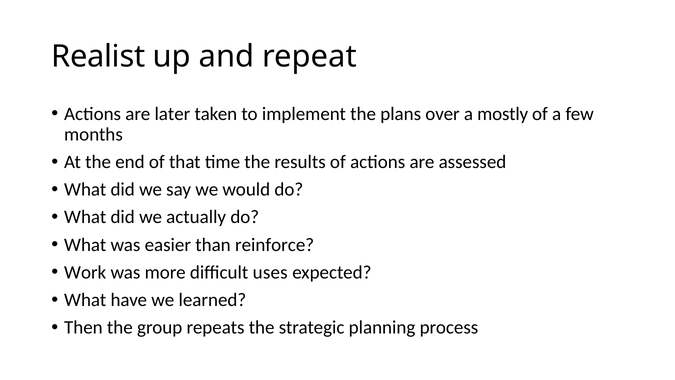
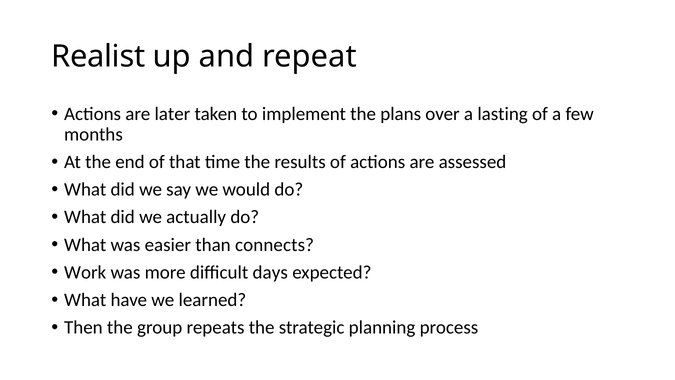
mostly: mostly -> lasting (503, 114)
reinforce: reinforce -> connects (275, 245)
uses: uses -> days (270, 272)
